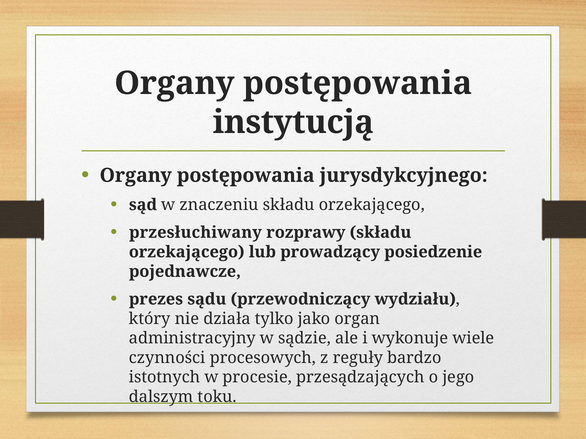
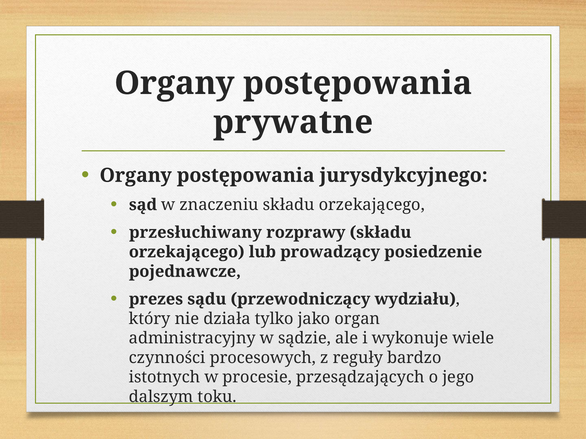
instytucją: instytucją -> prywatne (293, 122)
